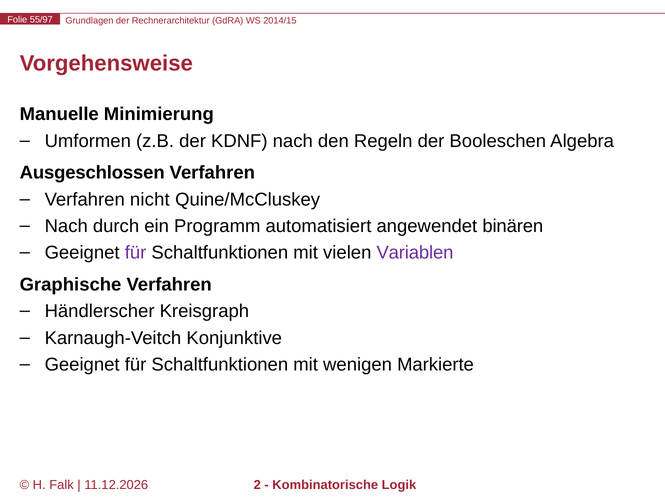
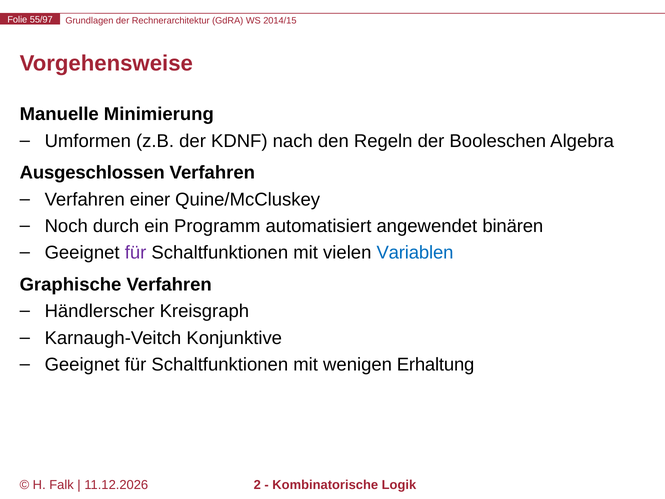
nicht: nicht -> einer (150, 200)
Nach: Nach -> Noch (66, 226)
Variablen colour: purple -> blue (415, 253)
Markierte: Markierte -> Erhaltung (436, 364)
